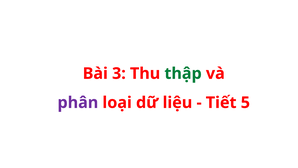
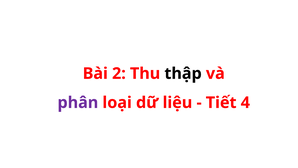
3: 3 -> 2 (119, 73)
thập colour: green -> black (183, 73)
5: 5 -> 4 (245, 102)
